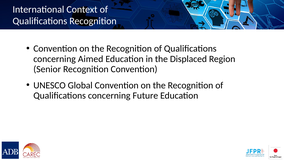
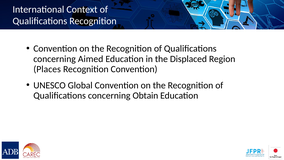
Senior: Senior -> Places (47, 69)
Future: Future -> Obtain (145, 95)
